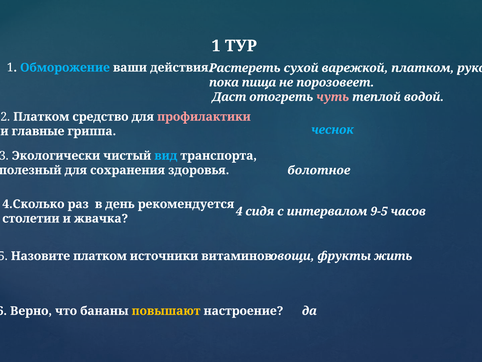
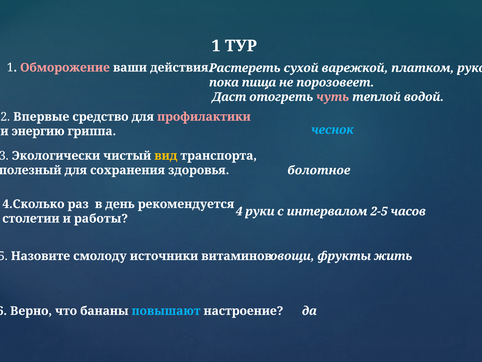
Обморожение colour: light blue -> pink (65, 67)
2 Платком: Платком -> Впервые (41, 117)
главные: главные -> энергию (38, 131)
вид colour: light blue -> yellow (166, 156)
сидя: сидя -> руки (260, 211)
9-5: 9-5 -> 2-5 (379, 211)
жвачка: жвачка -> работы (101, 218)
Назовите платком: платком -> смолоду (100, 256)
повышают colour: yellow -> light blue (166, 310)
